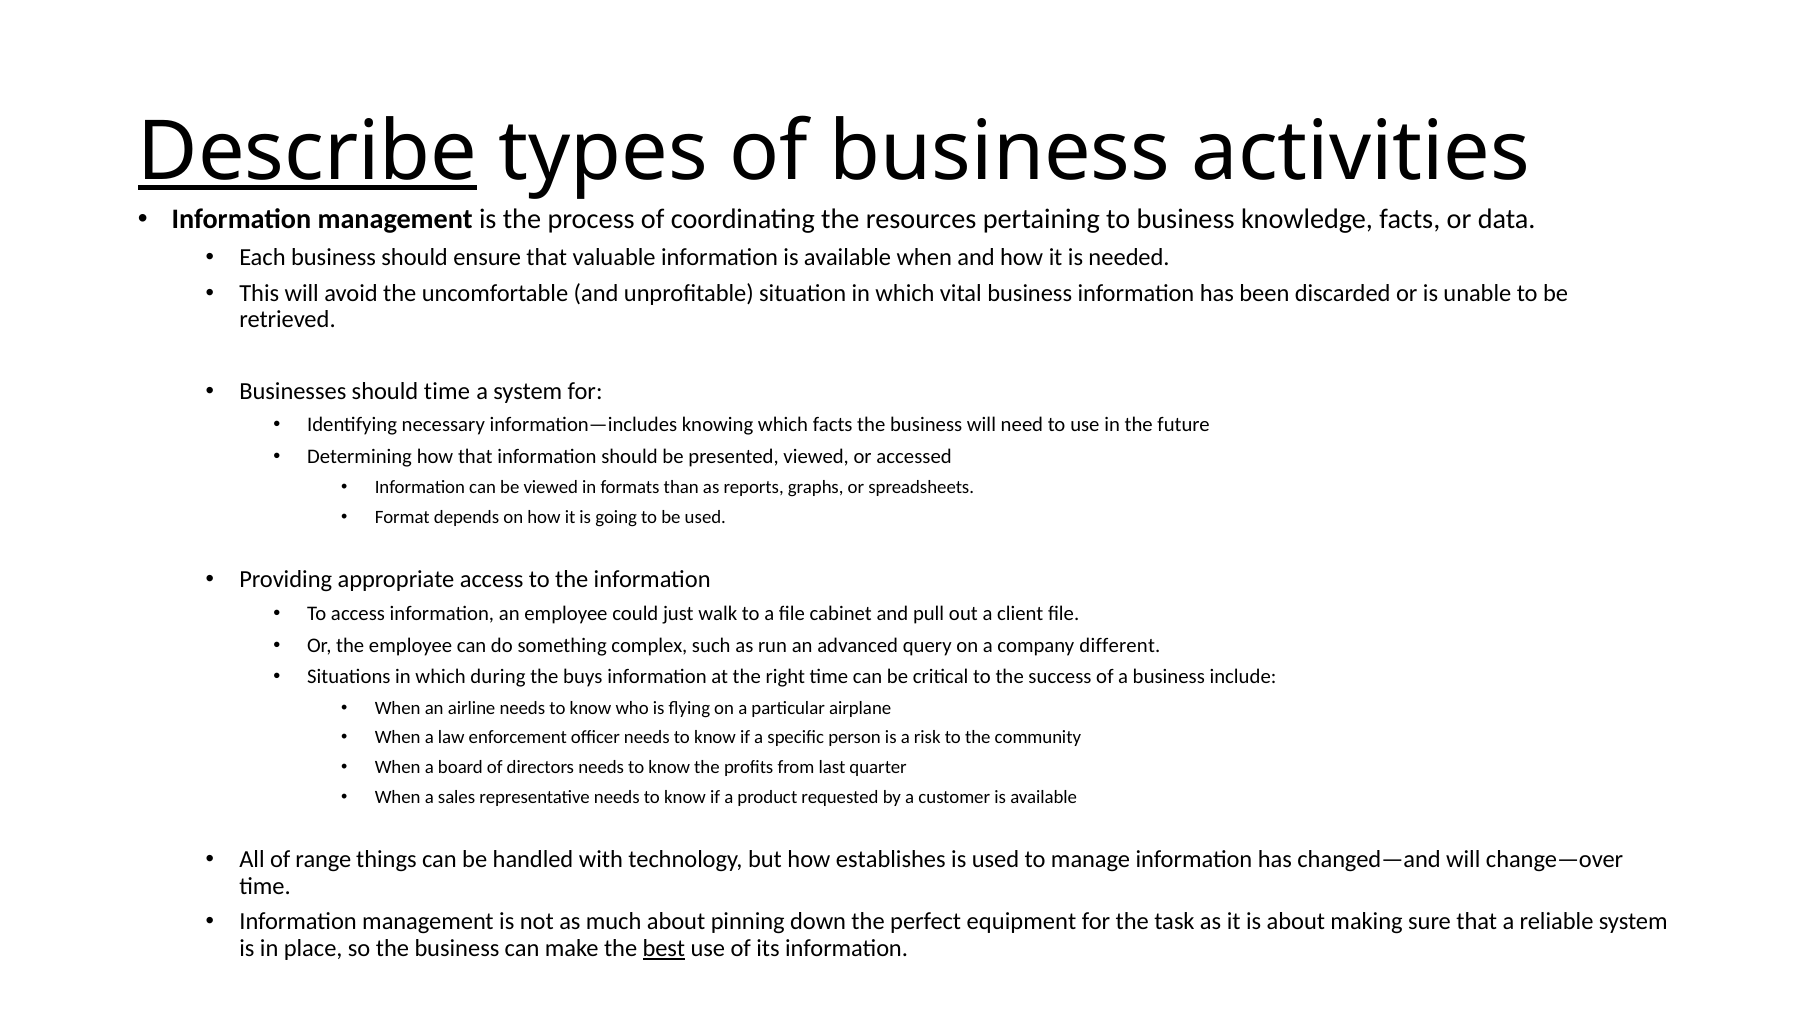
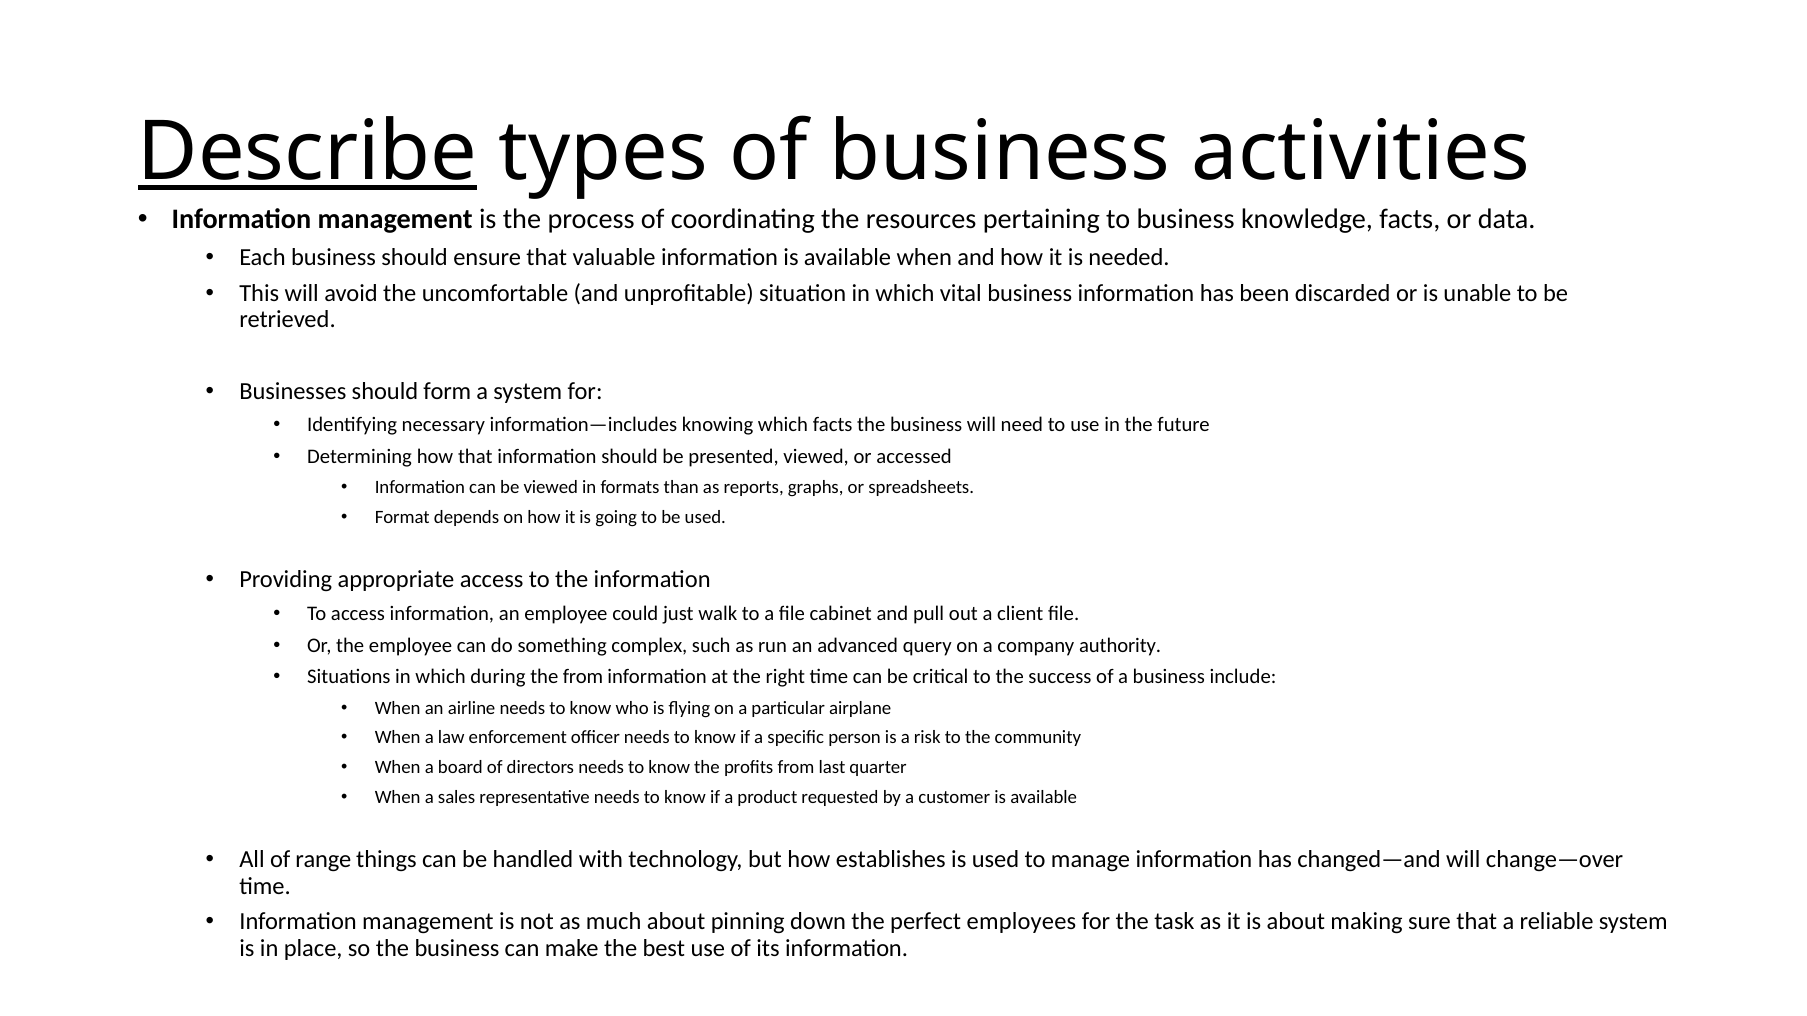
should time: time -> form (447, 391)
different: different -> authority (1120, 646)
the buys: buys -> from (583, 677)
equipment: equipment -> employees (1021, 922)
best underline: present -> none (664, 949)
